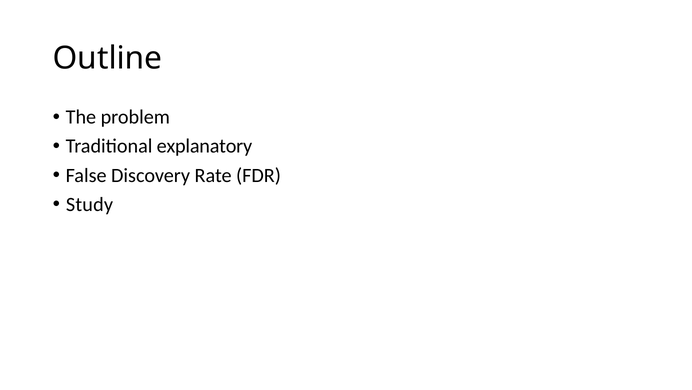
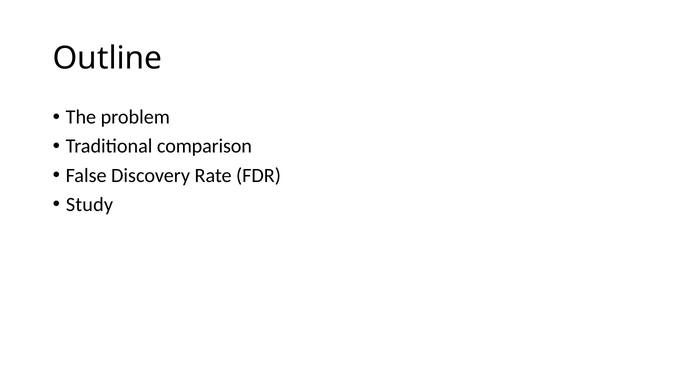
explanatory: explanatory -> comparison (204, 146)
